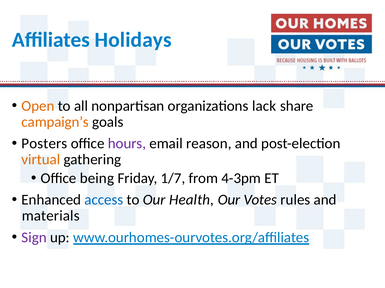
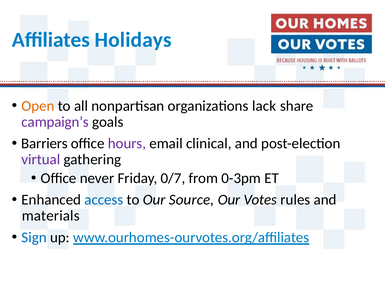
campaign’s colour: orange -> purple (55, 122)
Posters: Posters -> Barriers (45, 144)
reason: reason -> clinical (209, 144)
virtual colour: orange -> purple (41, 160)
being: being -> never (97, 179)
1/7: 1/7 -> 0/7 (173, 179)
4-3pm: 4-3pm -> 0-3pm (241, 179)
Health: Health -> Source (192, 200)
Sign colour: purple -> blue (34, 238)
